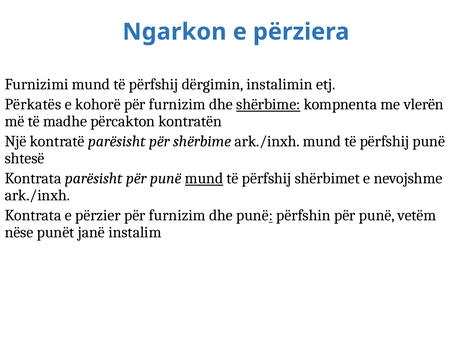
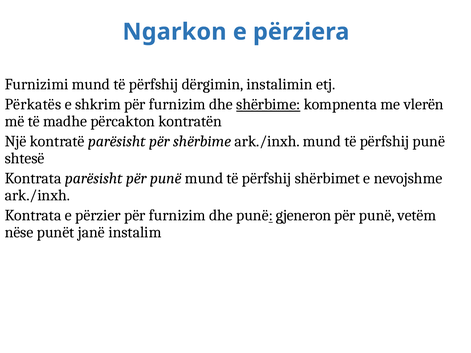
kohorë: kohorë -> shkrim (98, 105)
mund underline: present -> none (204, 179)
përfshin: përfshin -> gjeneron (304, 216)
